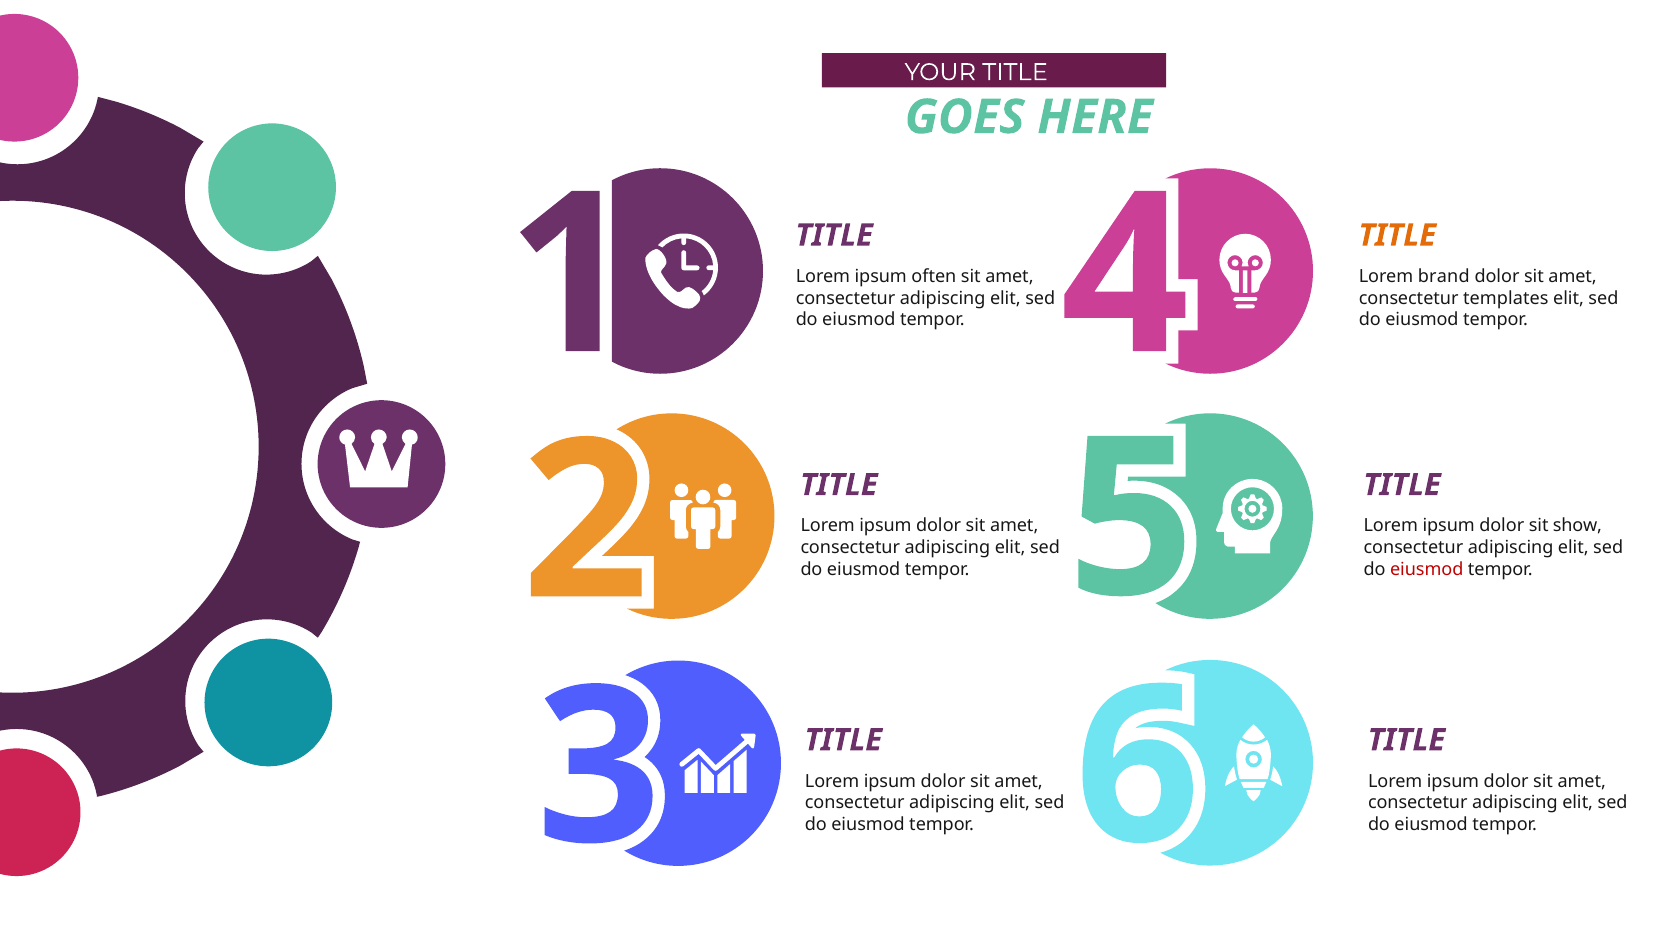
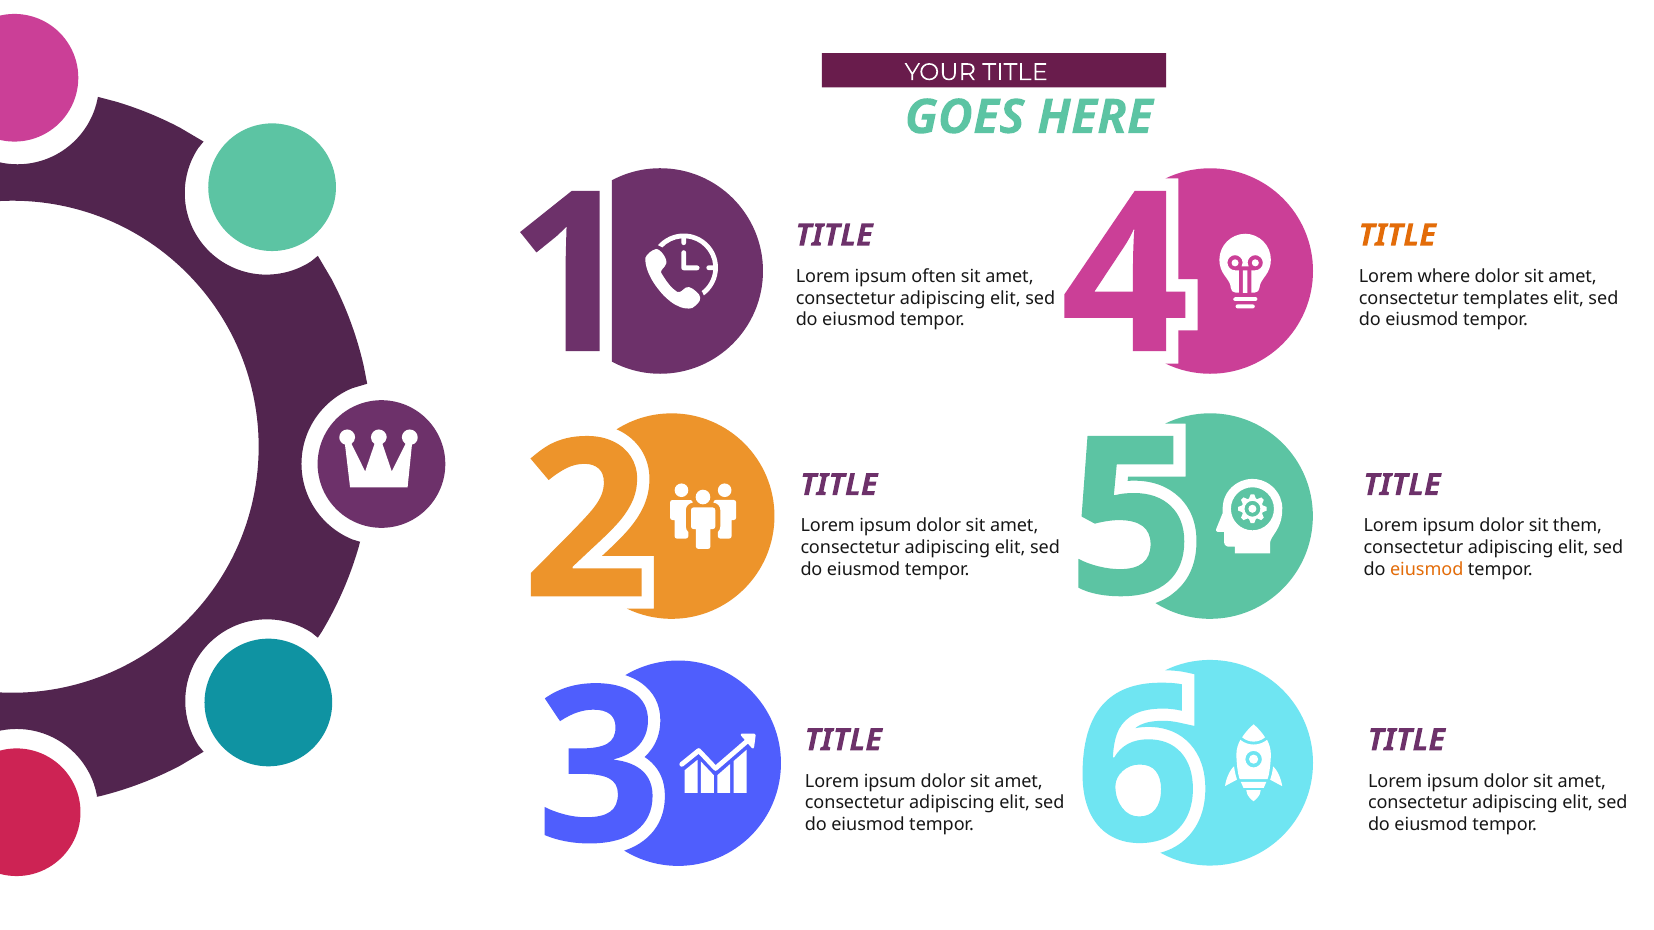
brand: brand -> where (1444, 277)
show: show -> them (1577, 526)
eiusmod colour: red -> orange (1427, 570)
